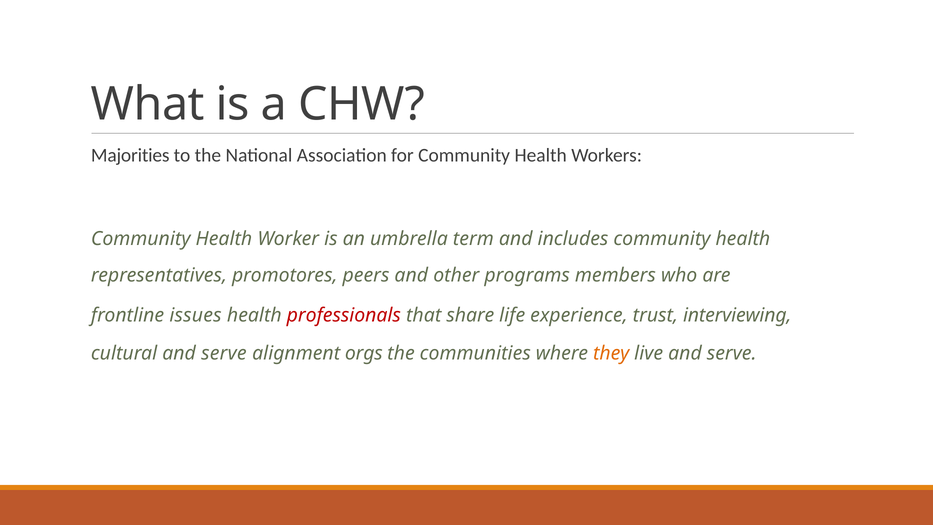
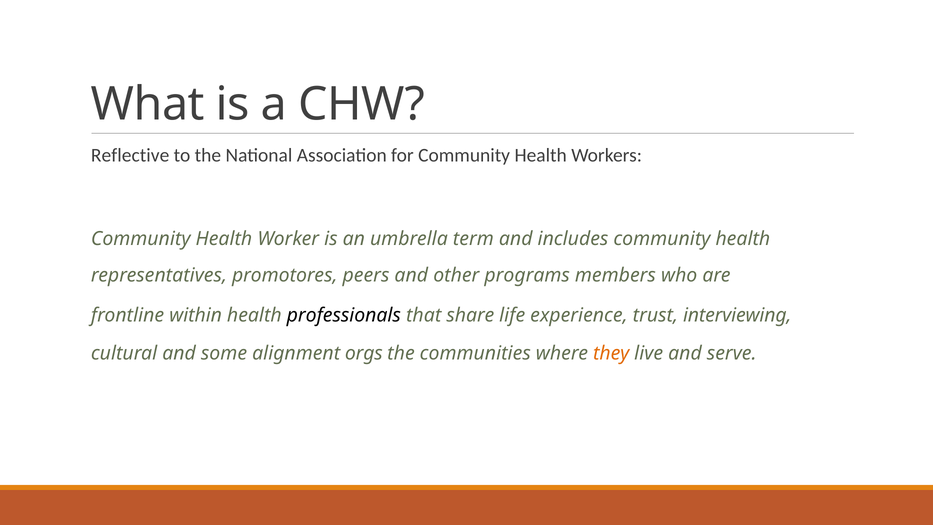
Majorities: Majorities -> Reflective (130, 155)
issues: issues -> within (196, 315)
professionals colour: red -> black (344, 315)
cultural and serve: serve -> some (224, 353)
